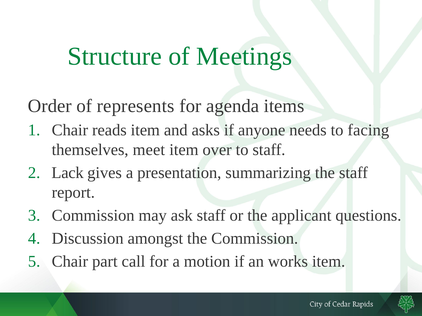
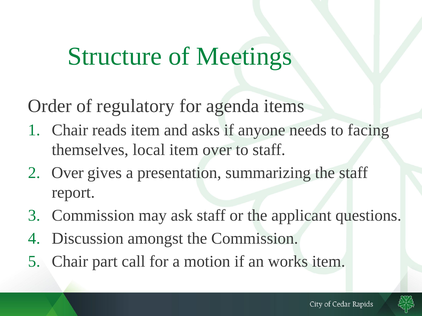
represents: represents -> regulatory (136, 106)
meet: meet -> local (149, 150)
Lack: Lack -> Over (68, 173)
